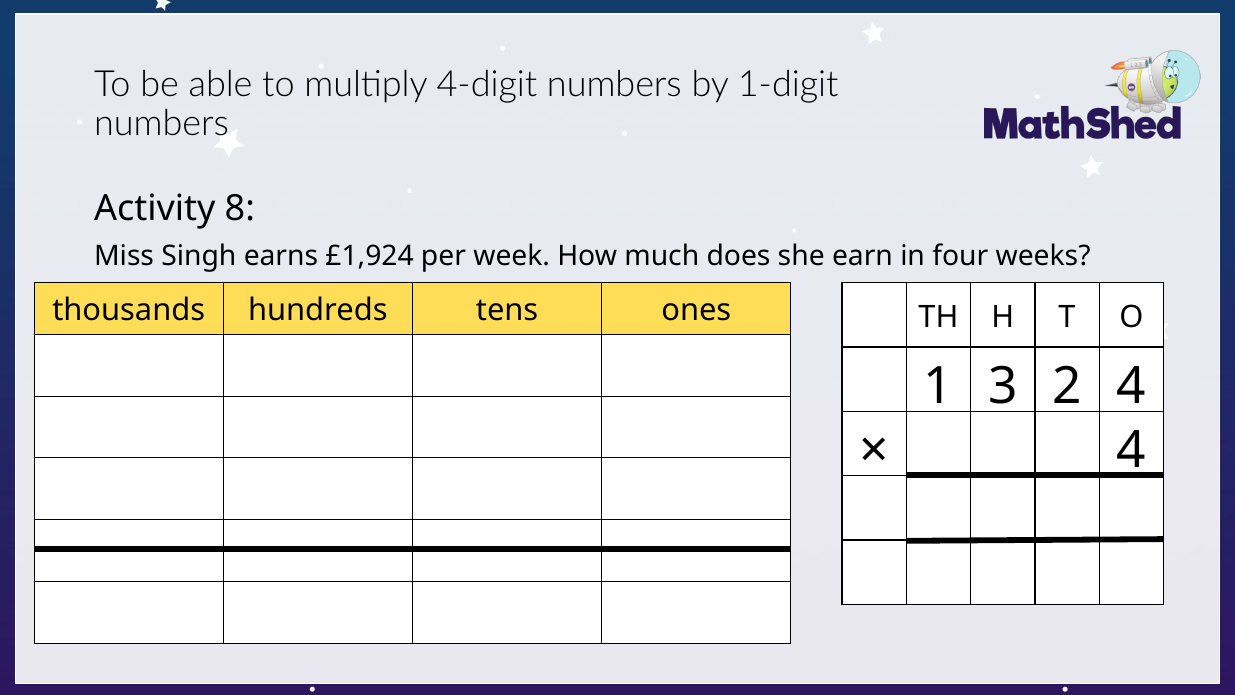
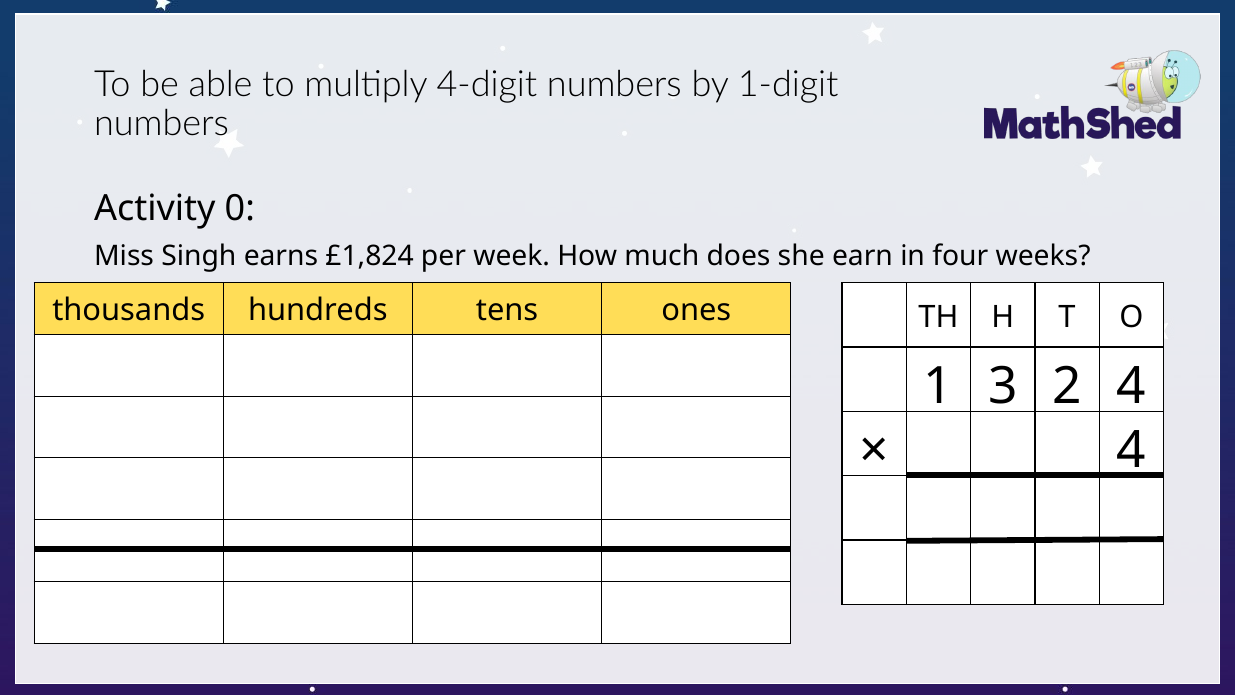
Activity 8: 8 -> 0 (240, 209)
£1,924: £1,924 -> £1,824 (370, 256)
